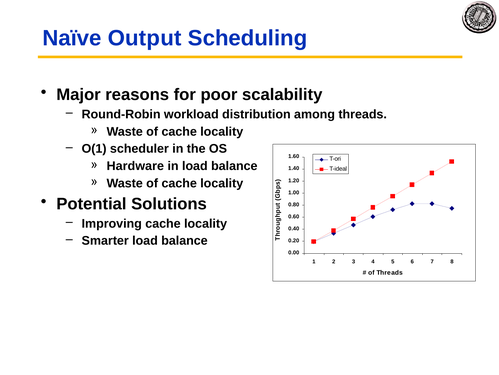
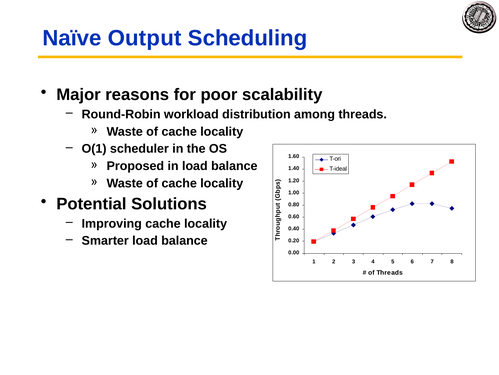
Hardware: Hardware -> Proposed (135, 166)
